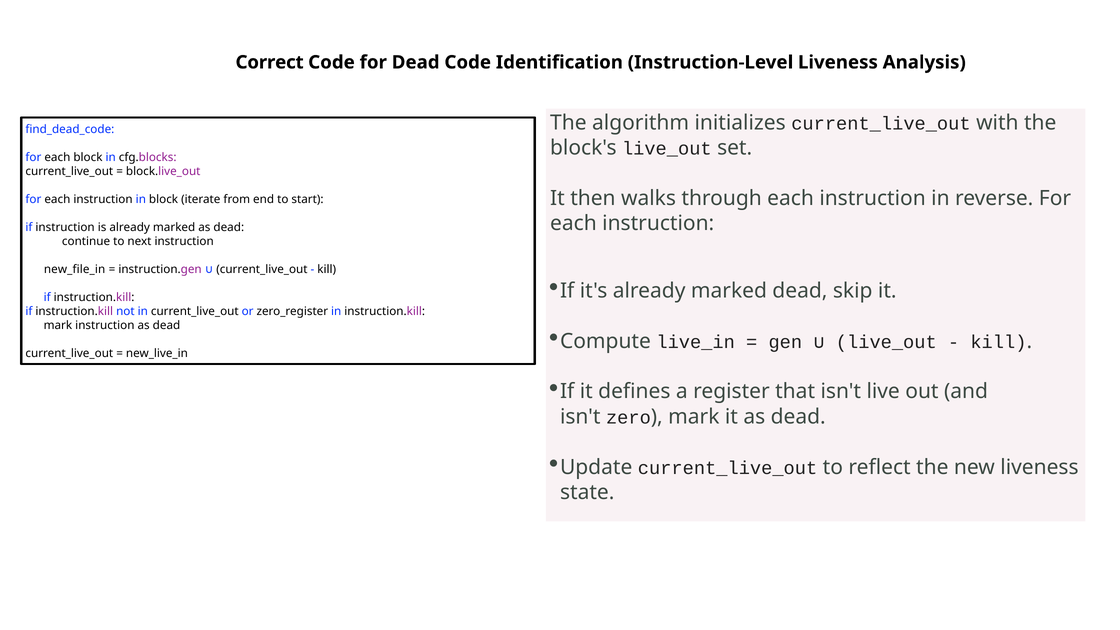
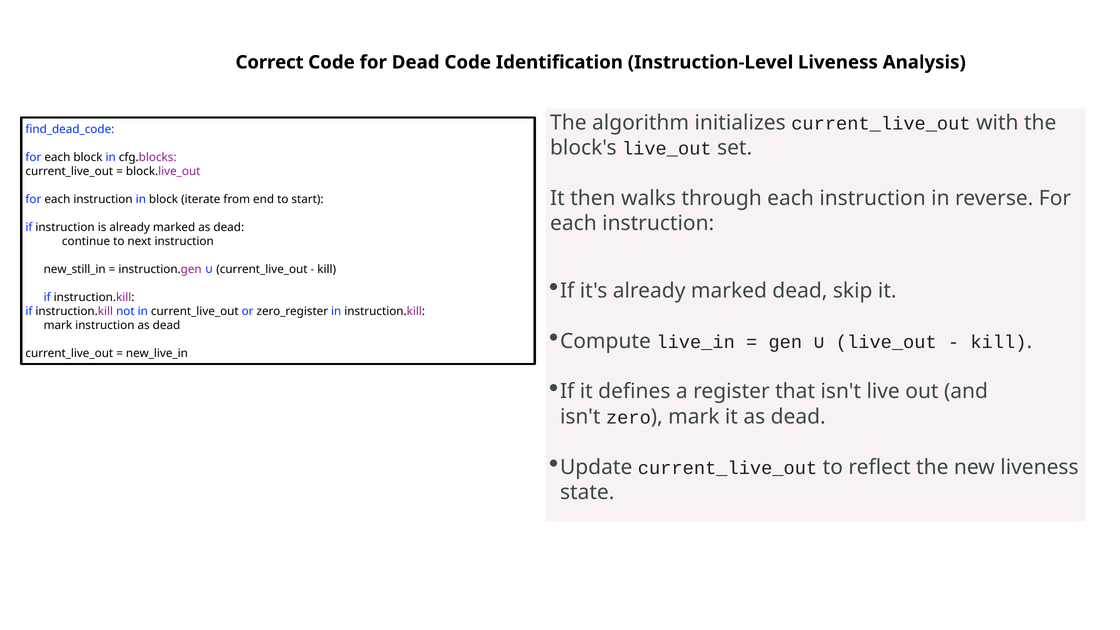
new_file_in: new_file_in -> new_still_in (75, 270)
